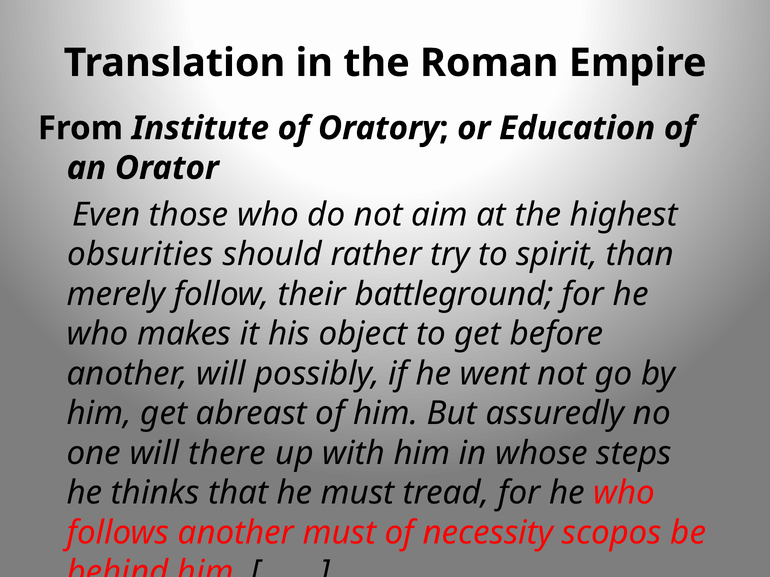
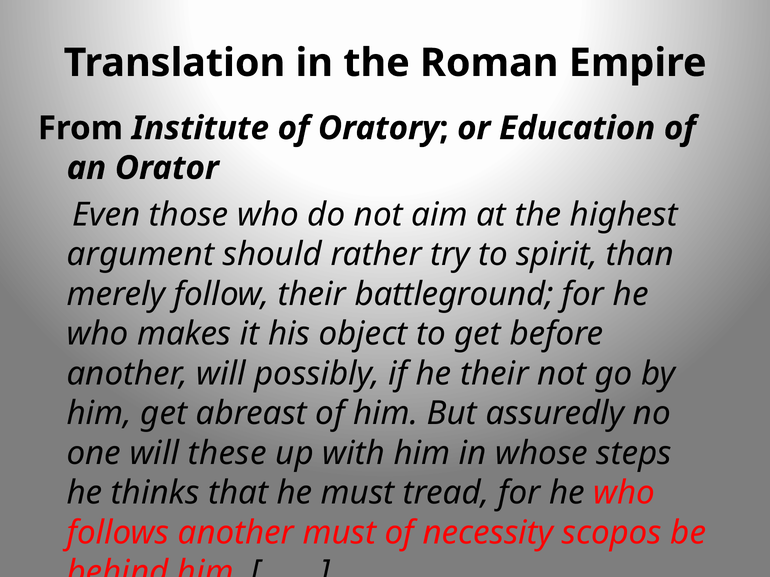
obsurities: obsurities -> argument (140, 255)
he went: went -> their (494, 374)
there: there -> these (227, 454)
